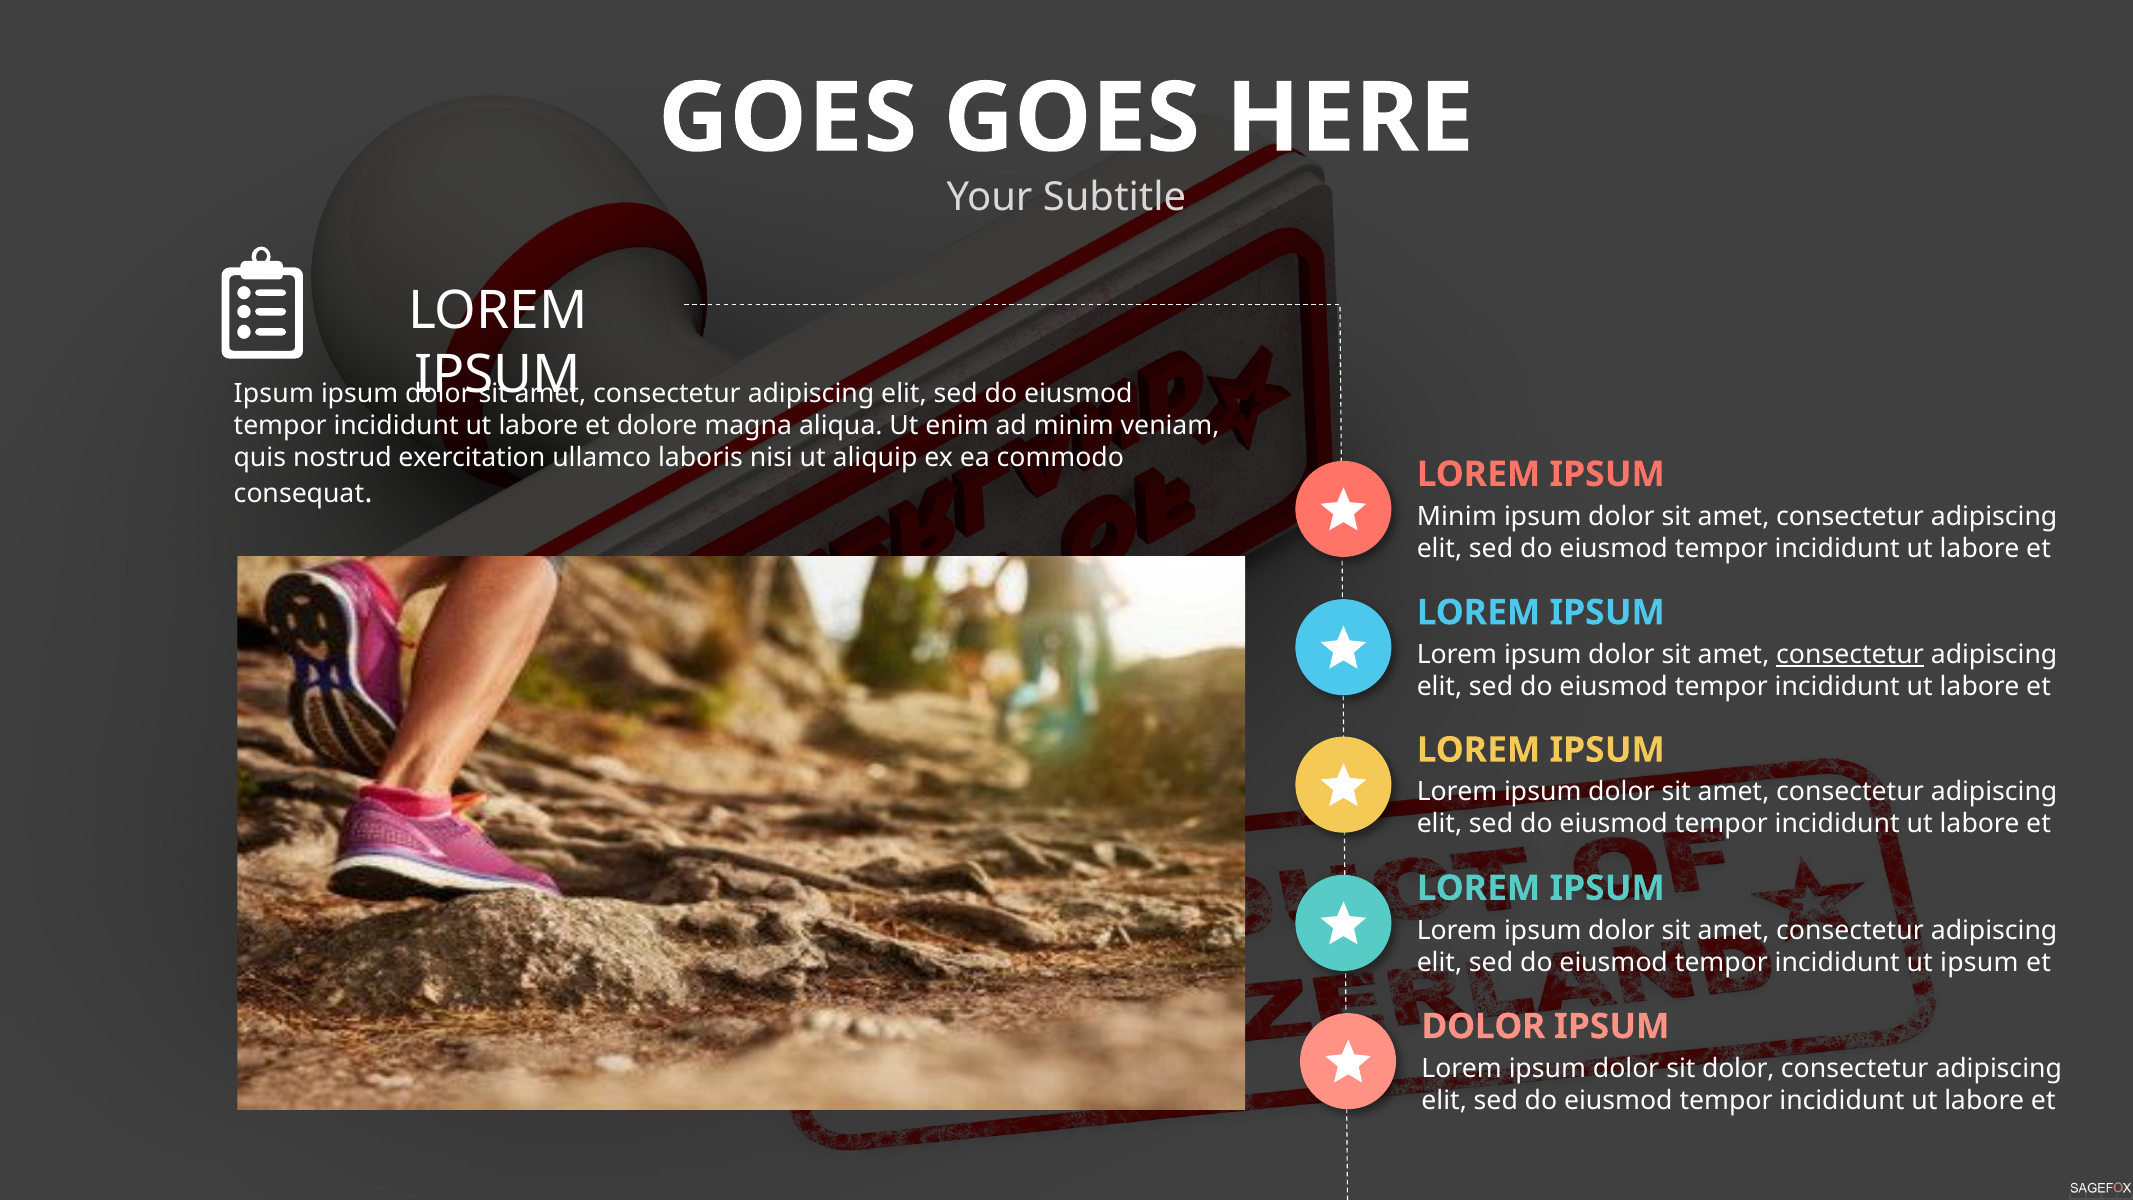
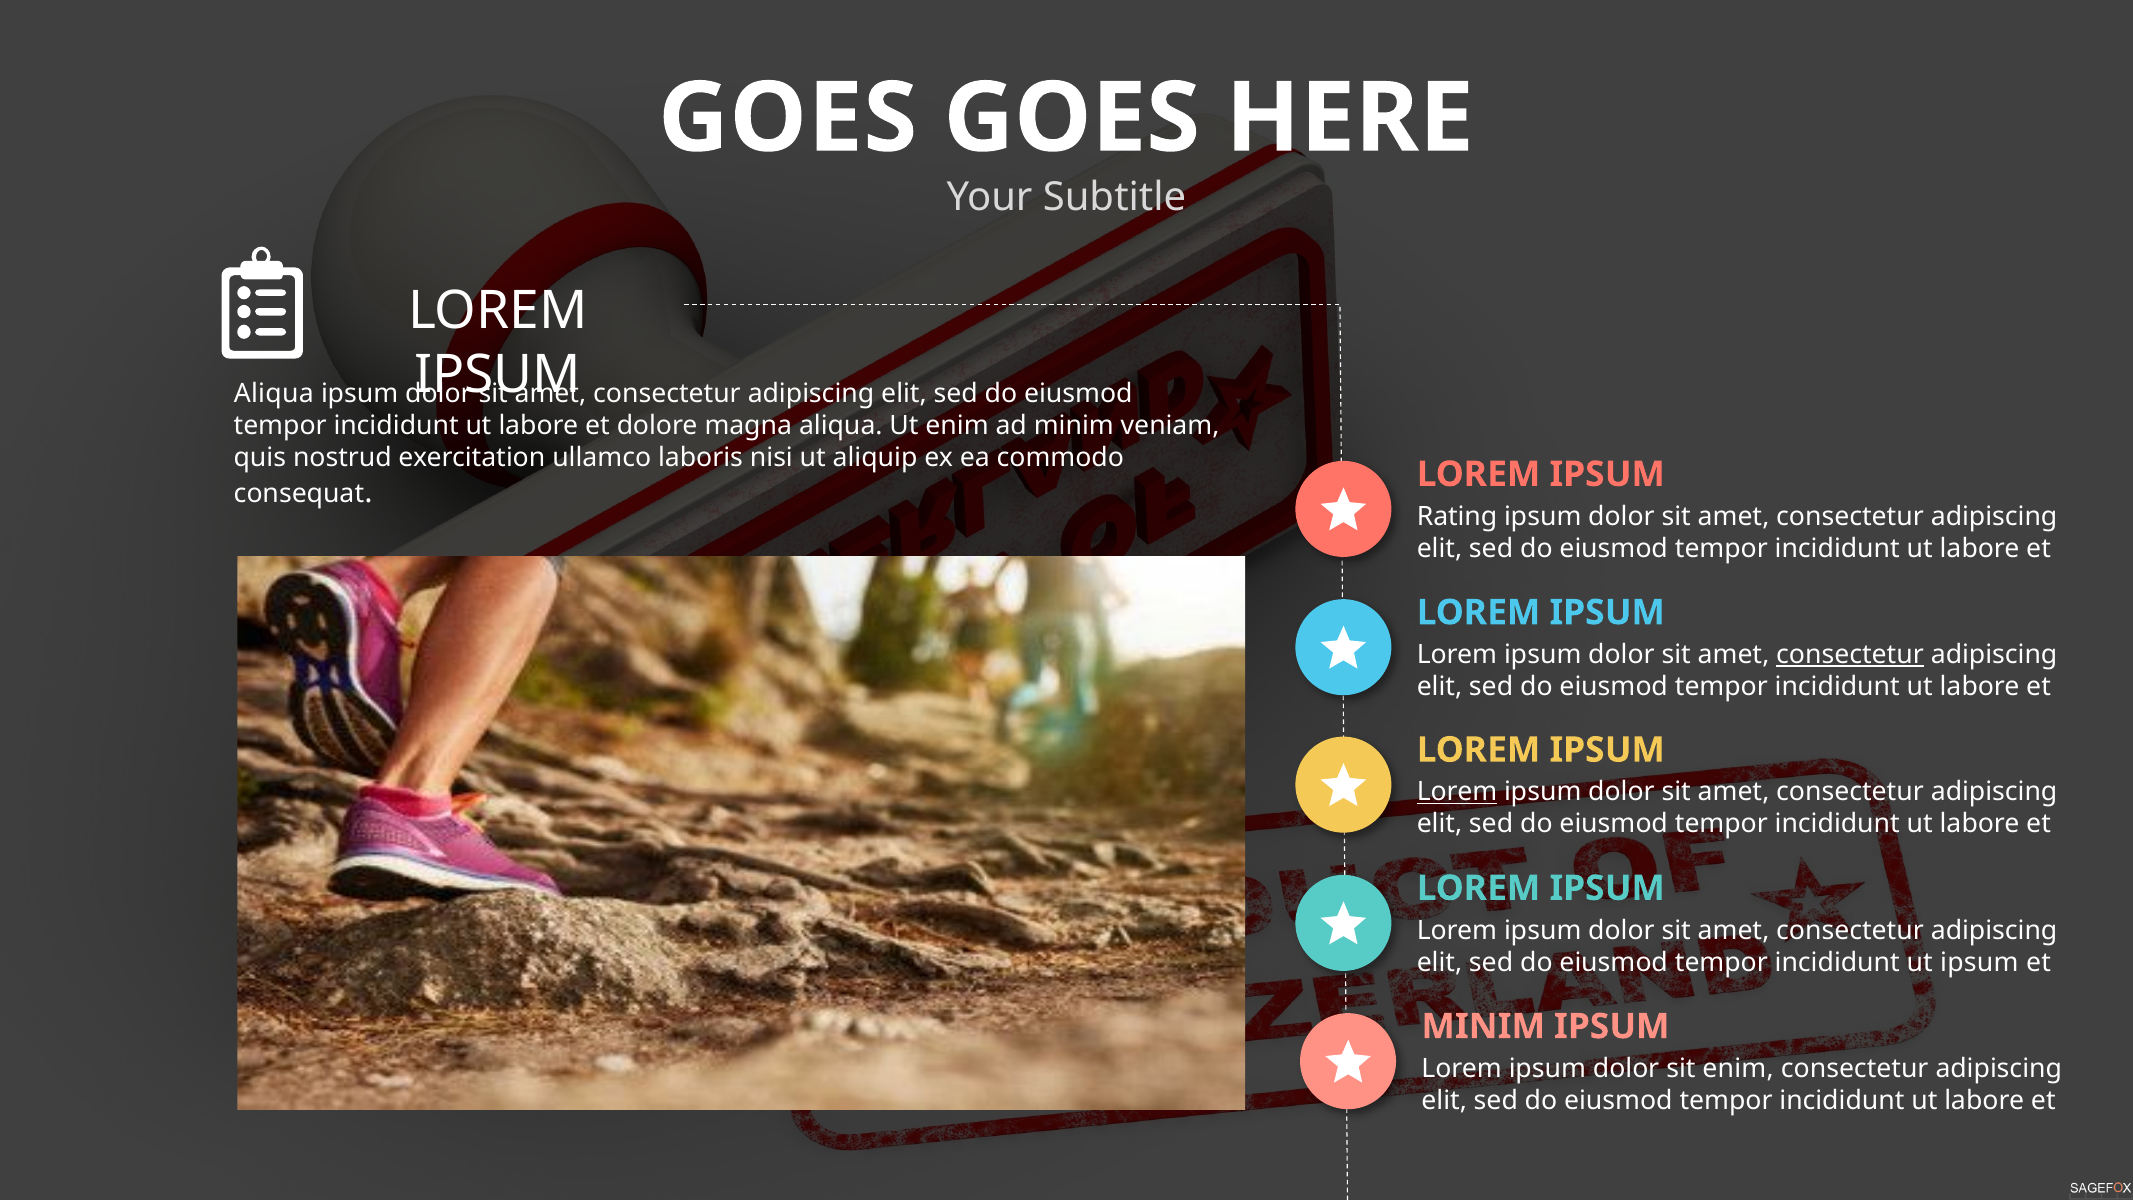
Ipsum: Ipsum -> Aliqua (274, 394)
Minim: Minim -> Rating (1457, 516)
Lorem underline: none -> present (1457, 792)
DOLOR: DOLOR -> MINIM (1483, 1026)
sit dolor: dolor -> enim (1738, 1068)
